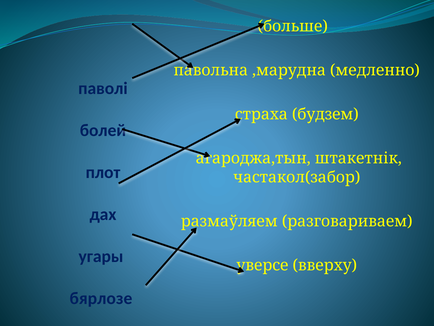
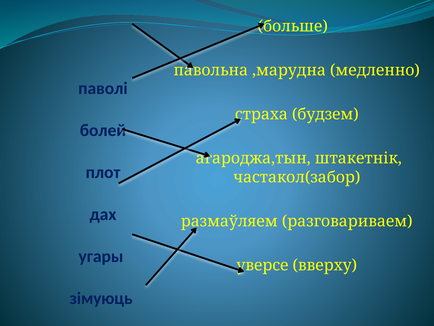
бярлозе: бярлозе -> зімуюць (101, 298)
